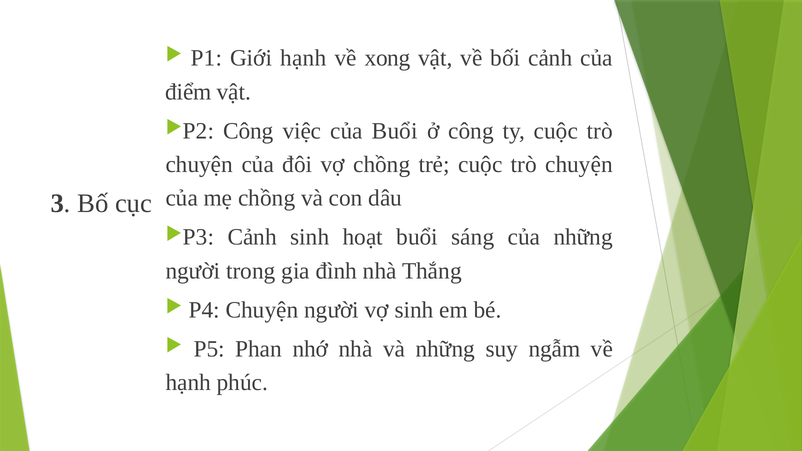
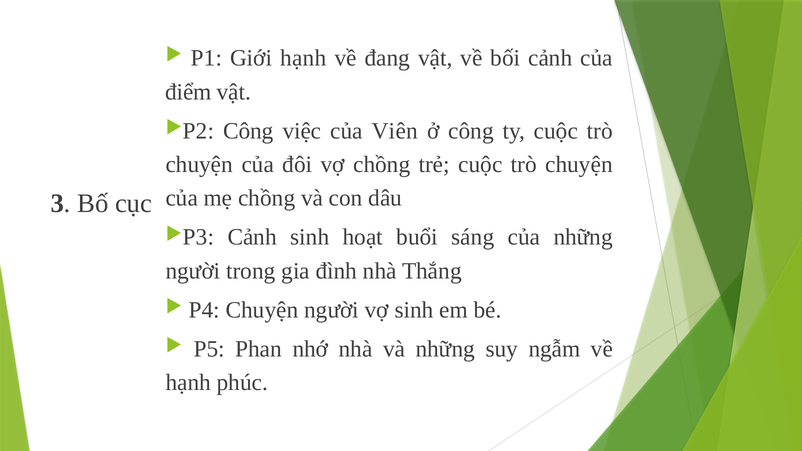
xong: xong -> đang (387, 58)
của Buổi: Buổi -> Viên (395, 131)
